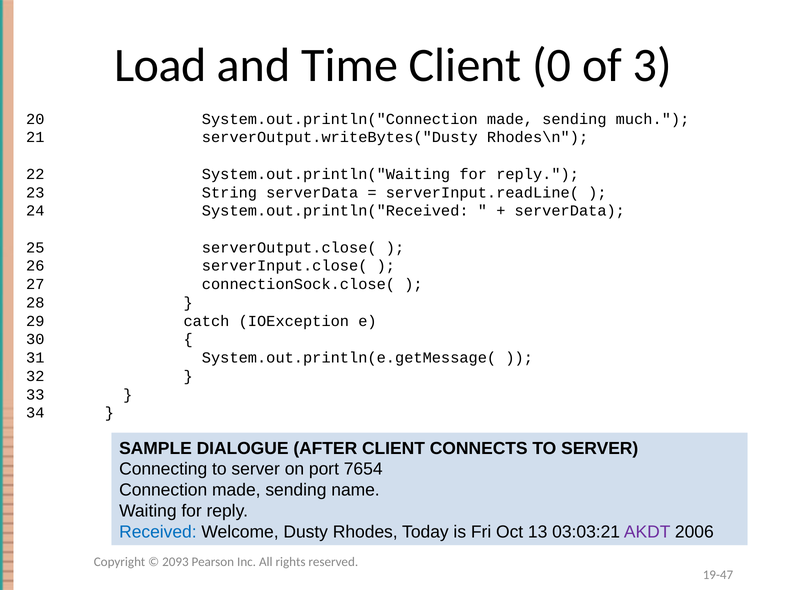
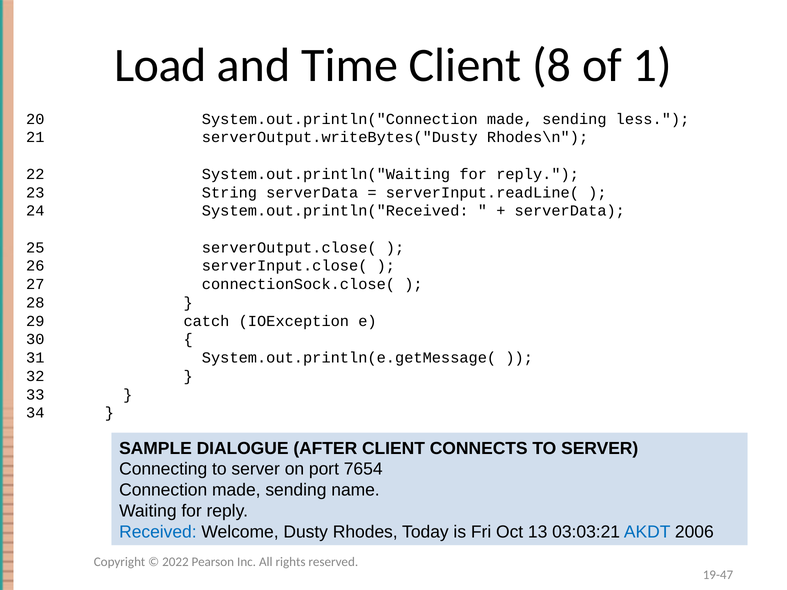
0: 0 -> 8 (552, 66)
3: 3 -> 1 (652, 66)
much: much -> less (653, 119)
AKDT colour: purple -> blue (647, 532)
2093: 2093 -> 2022 (175, 562)
